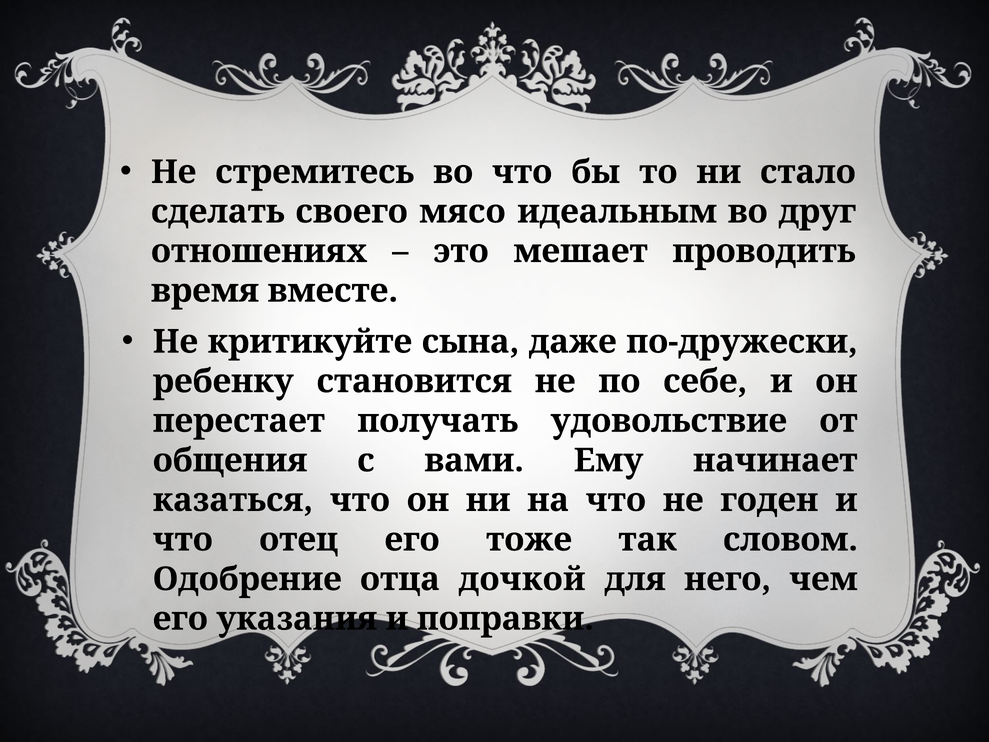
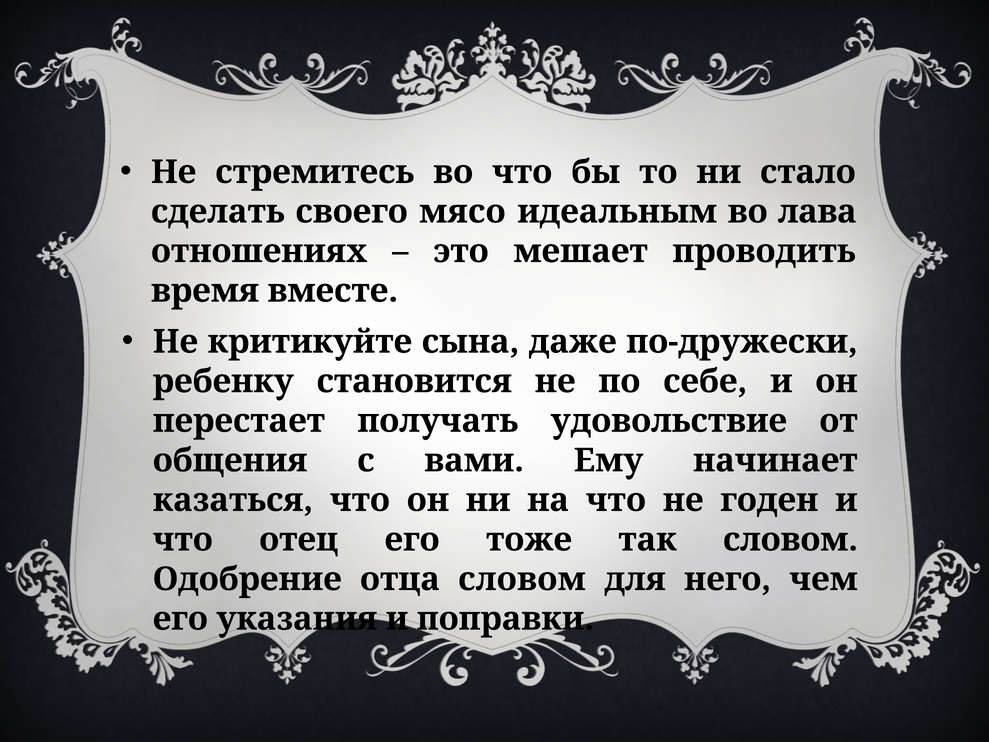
друг: друг -> лава (817, 212)
отца дочкой: дочкой -> словом (522, 579)
